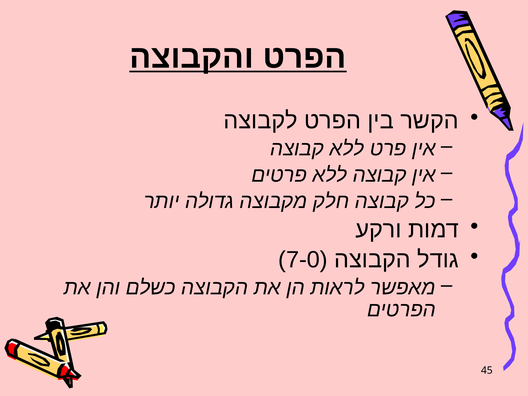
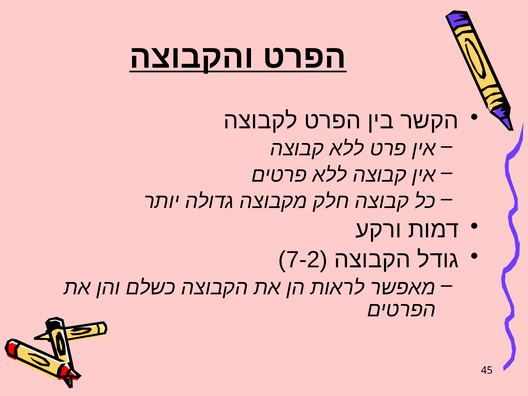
7-0: 7-0 -> 7-2 (303, 260)
